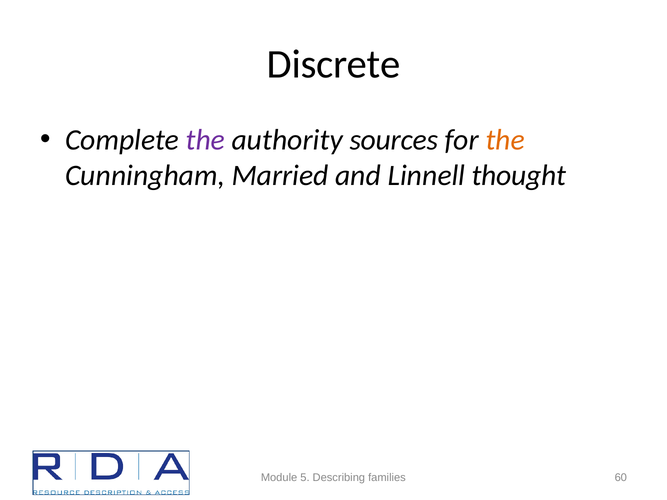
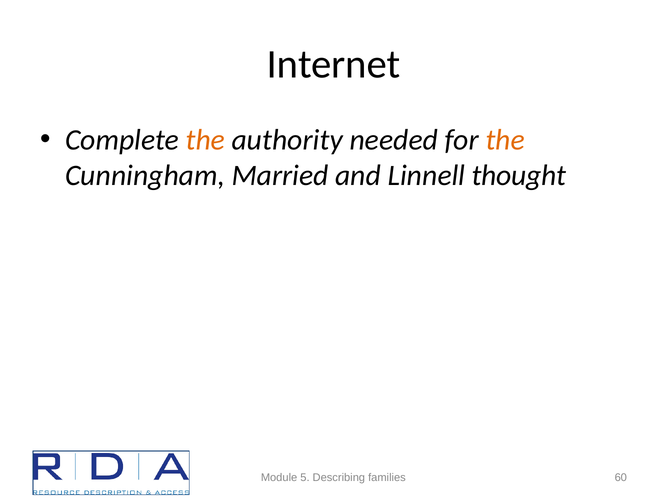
Discrete: Discrete -> Internet (334, 65)
the colour: purple -> orange (205, 140)
sources: sources -> needed (394, 140)
